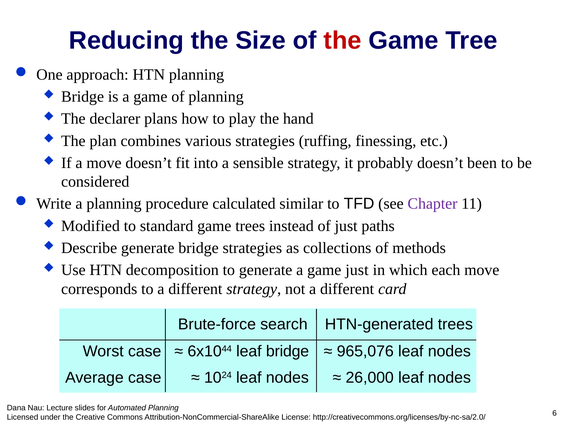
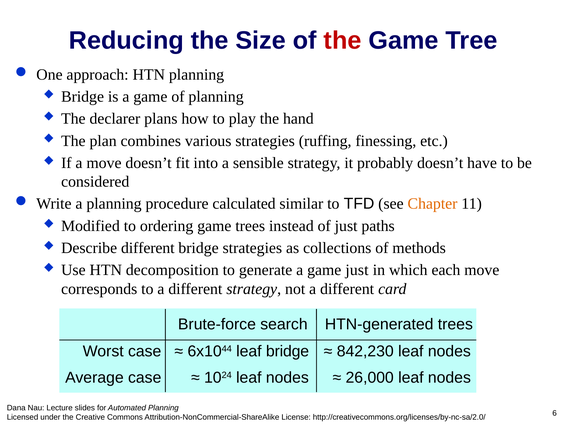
been: been -> have (482, 163)
Chapter colour: purple -> orange (433, 204)
standard: standard -> ordering (167, 226)
Describe generate: generate -> different (148, 248)
965,076: 965,076 -> 842,230 (365, 351)
